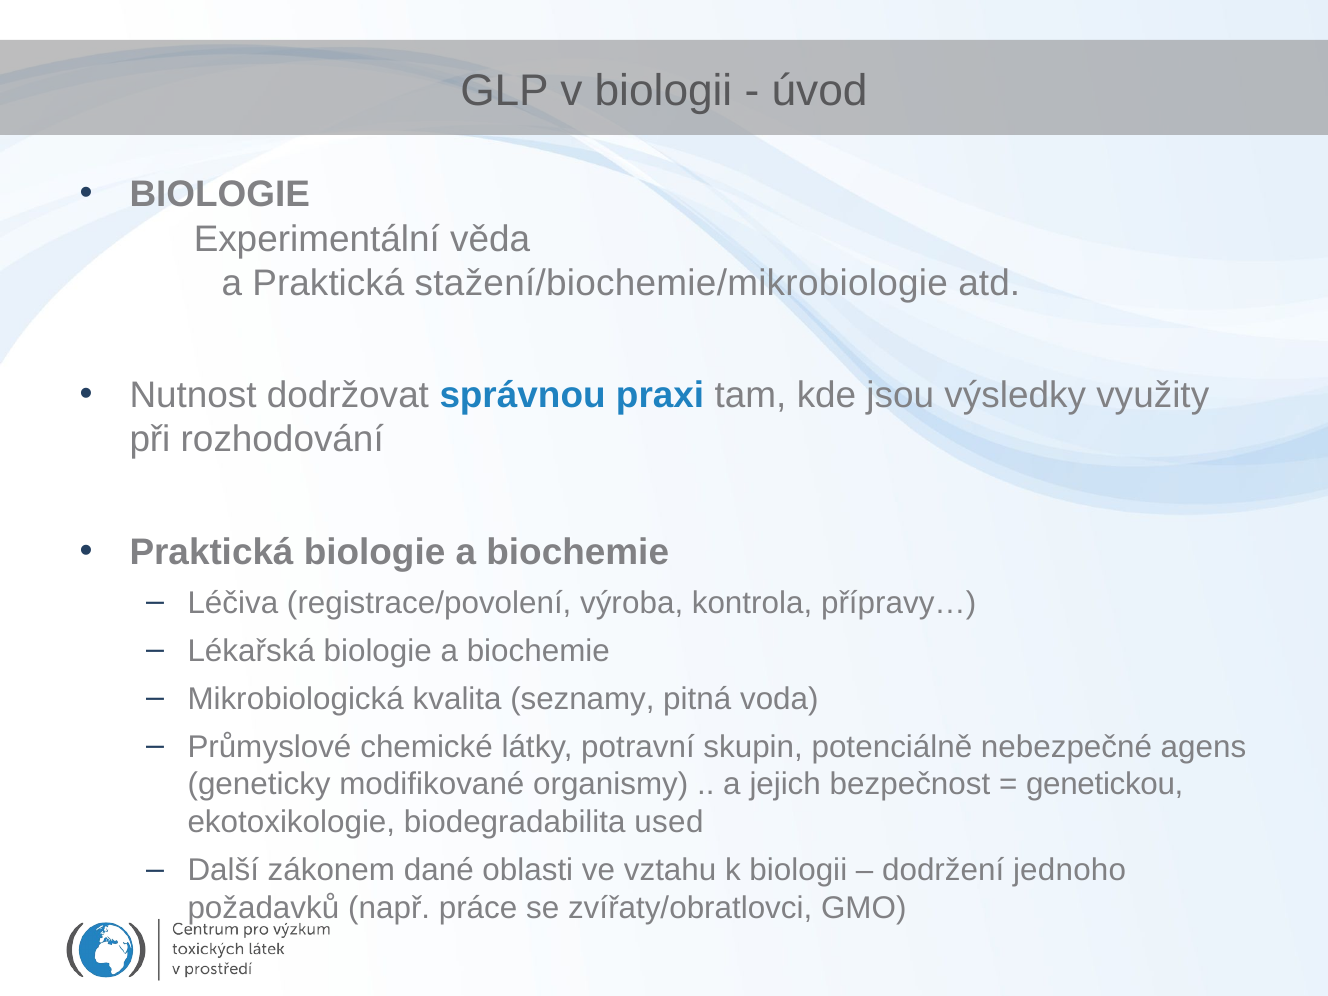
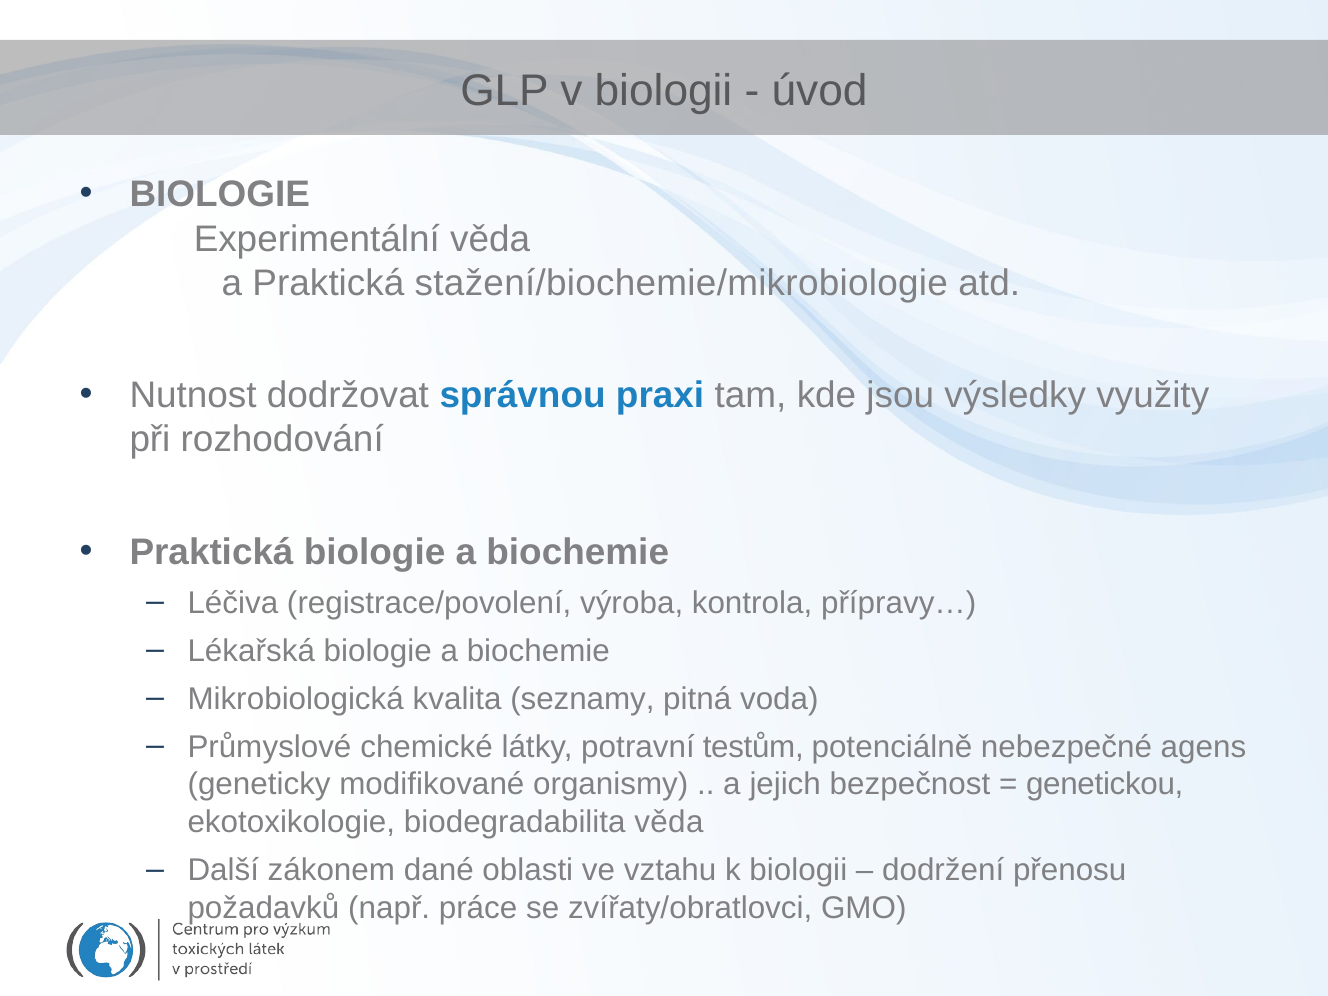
skupin: skupin -> testům (753, 747)
biodegradabilita used: used -> věda (669, 822)
jednoho: jednoho -> přenosu (1070, 870)
